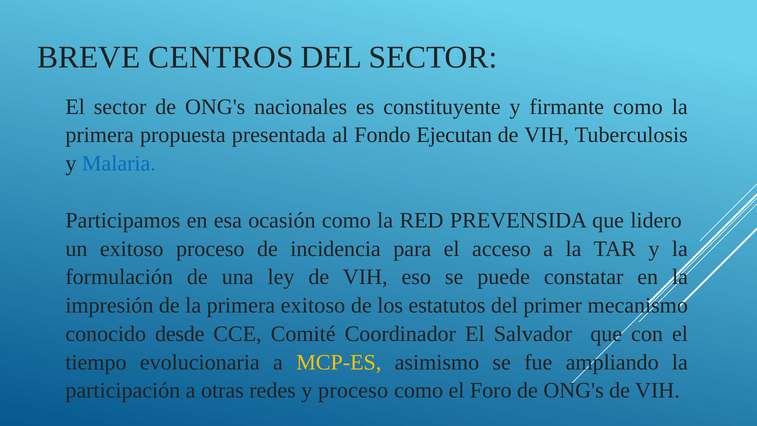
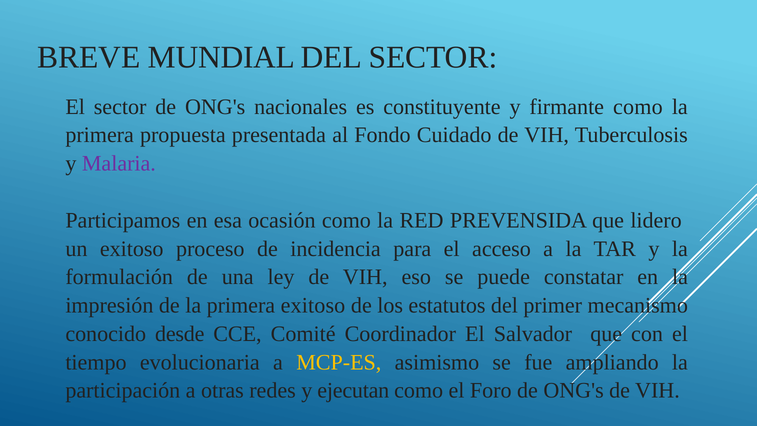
CENTROS: CENTROS -> MUNDIAL (221, 57)
Ejecutan: Ejecutan -> Cuidado (454, 135)
Malaria colour: blue -> purple (119, 164)
y proceso: proceso -> ejecutan (353, 390)
